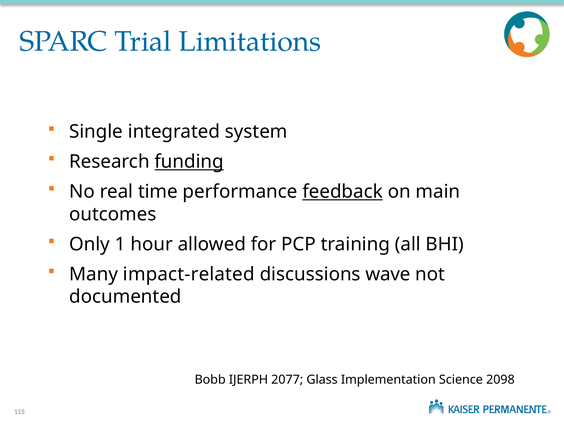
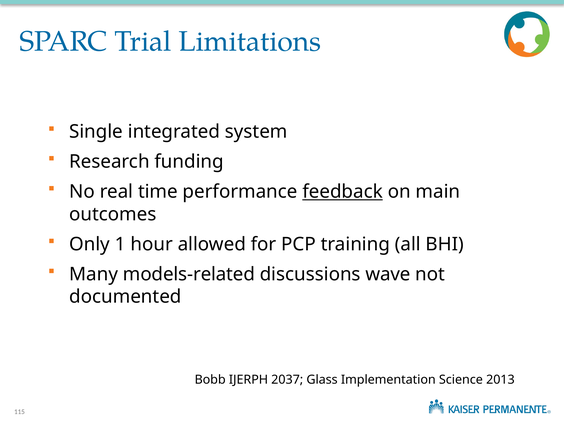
funding underline: present -> none (189, 162)
impact-related: impact-related -> models-related (189, 274)
2077: 2077 -> 2037 (287, 380)
2098: 2098 -> 2013 (500, 380)
